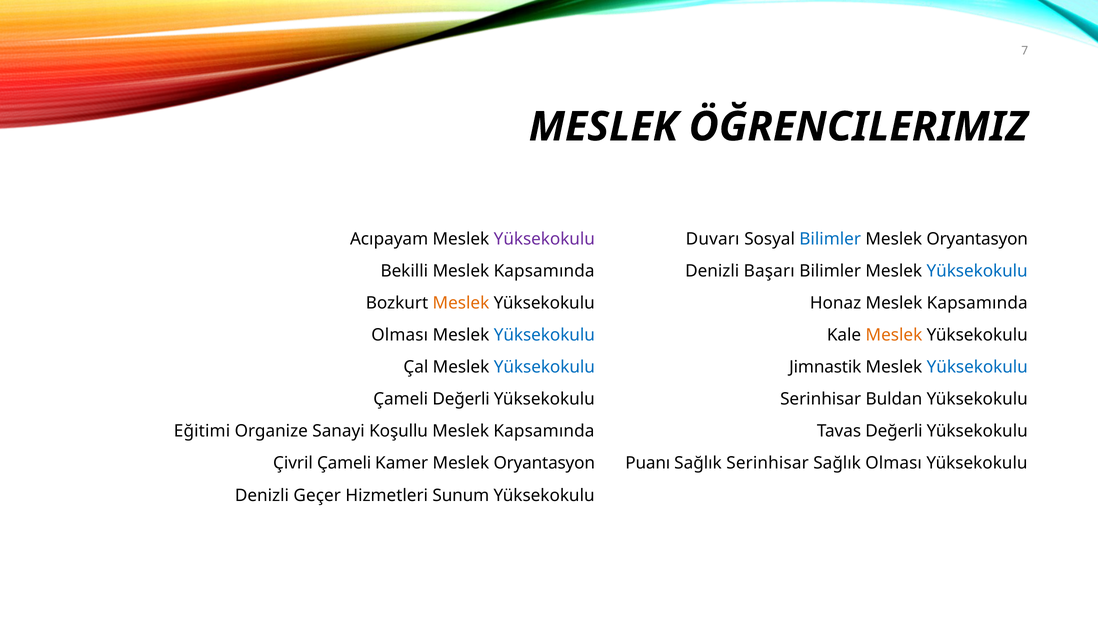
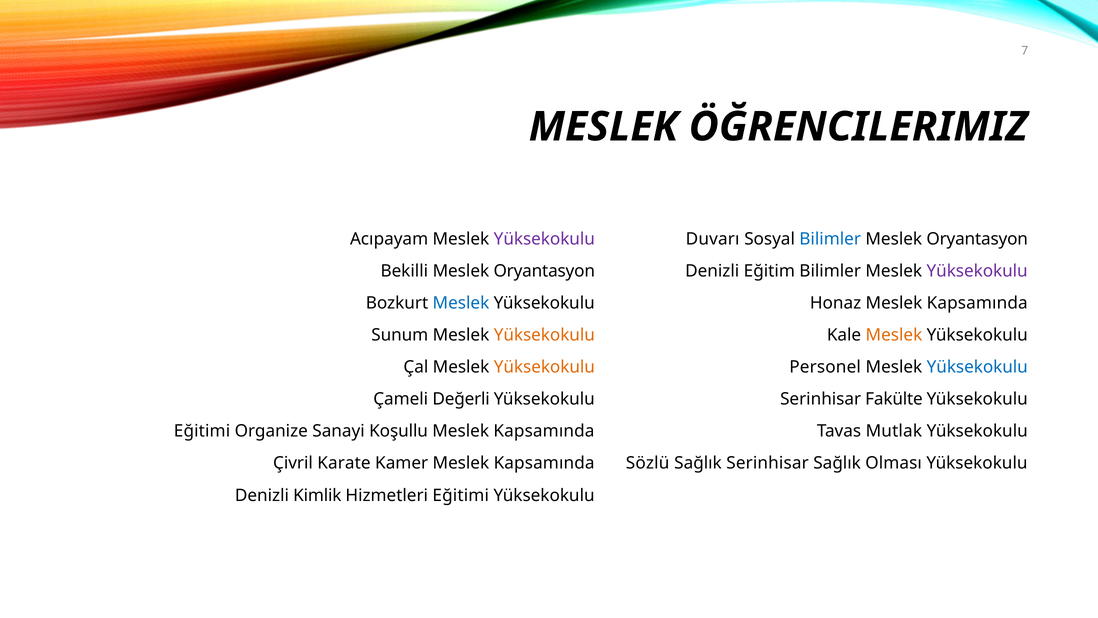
Bekilli Meslek Kapsamında: Kapsamında -> Oryantasyon (544, 271)
Başarı: Başarı -> Eğitim (769, 271)
Yüksekokulu colour: blue -> purple (977, 271)
Meslek colour: orange -> blue (461, 303)
Olması: Olması -> Sunum (400, 335)
Yüksekokulu colour: blue -> orange (544, 335)
Yüksekokulu colour: blue -> orange (544, 367)
Jimnastik: Jimnastik -> Personel (825, 367)
Buldan: Buldan -> Fakülte (894, 399)
Tavas Değerli: Değerli -> Mutlak (894, 431)
Çivril Çameli: Çameli -> Karate (344, 463)
Kamer Meslek Oryantasyon: Oryantasyon -> Kapsamında (544, 463)
Puanı: Puanı -> Sözlü (648, 463)
Geçer: Geçer -> Kimlik (317, 495)
Hizmetleri Sunum: Sunum -> Eğitimi (461, 495)
